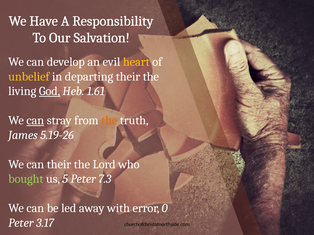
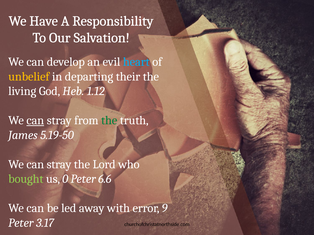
heart colour: yellow -> light blue (136, 62)
God underline: present -> none (50, 91)
1.61: 1.61 -> 1.12 (96, 91)
the colour: orange -> green (109, 121)
5.19-26: 5.19-26 -> 5.19-50 (57, 135)
their: their -> stray (59, 165)
5: 5 -> 0 (65, 179)
7.3: 7.3 -> 6.6 (105, 179)
0: 0 -> 9 (165, 209)
